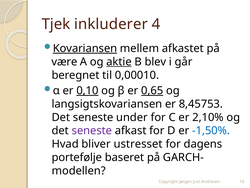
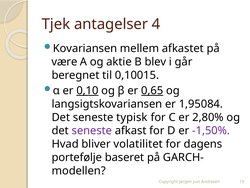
inkluderer: inkluderer -> antagelser (111, 24)
Kovariansen underline: present -> none (85, 48)
aktie underline: present -> none (119, 62)
0,00010: 0,00010 -> 0,10015 (137, 75)
8,45753: 8,45753 -> 1,95084 (201, 104)
under: under -> typisk (132, 117)
2,10%: 2,10% -> 2,80% (208, 117)
-1,50% colour: blue -> purple (211, 130)
ustresset: ustresset -> volatilitet (138, 144)
